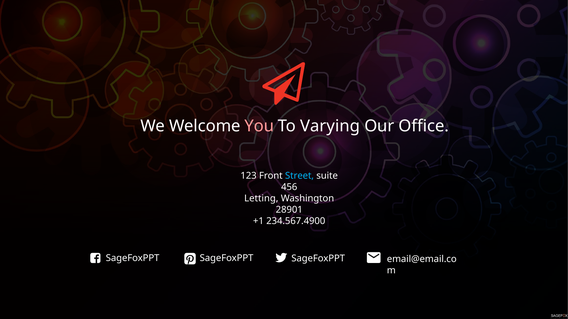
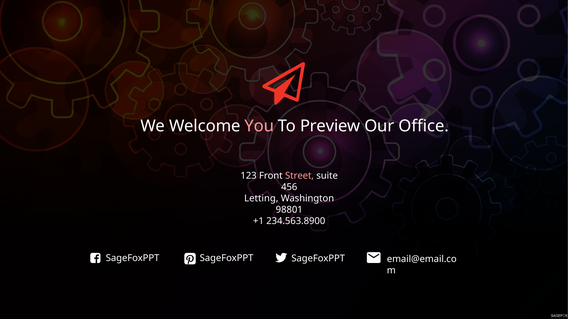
Varying: Varying -> Preview (330, 126)
Street colour: light blue -> pink (300, 176)
28901: 28901 -> 98801 (289, 210)
234.567.4900: 234.567.4900 -> 234.563.8900 (296, 221)
